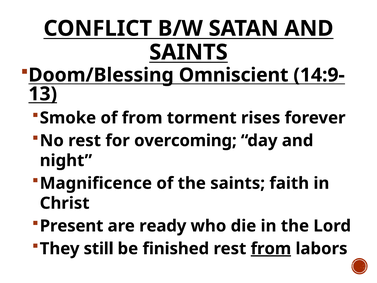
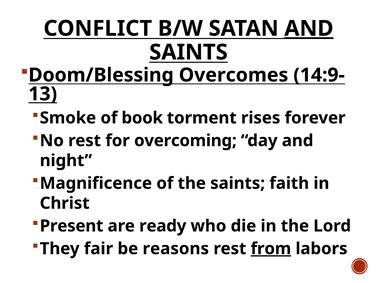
AND underline: none -> present (309, 28)
Omniscient: Omniscient -> Overcomes (234, 75)
of from: from -> book (142, 118)
still: still -> fair (99, 248)
finished: finished -> reasons (176, 248)
